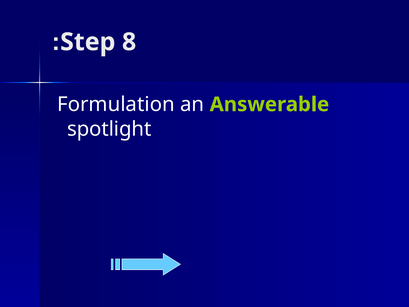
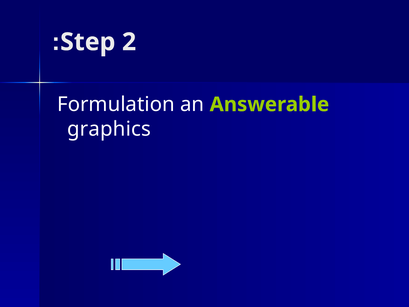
8: 8 -> 2 (129, 42)
spotlight: spotlight -> graphics (109, 129)
